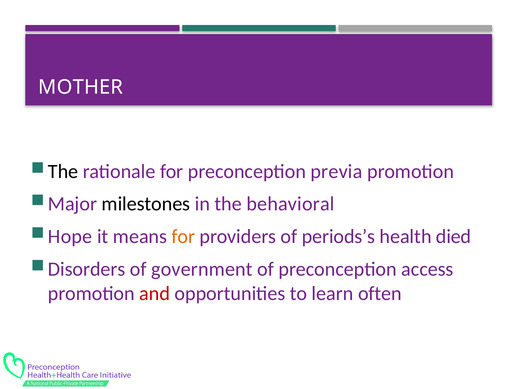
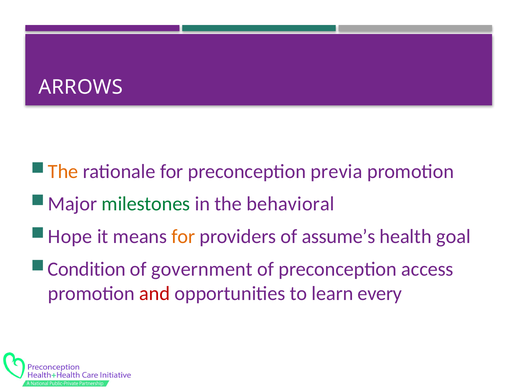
MOTHER: MOTHER -> ARROWS (81, 87)
The colour: black -> orange (63, 171)
milestones colour: black -> green (146, 204)
periods’s: periods’s -> assume’s (339, 236)
died: died -> goal (453, 236)
Disorders: Disorders -> Condition (87, 269)
often: often -> every (380, 293)
